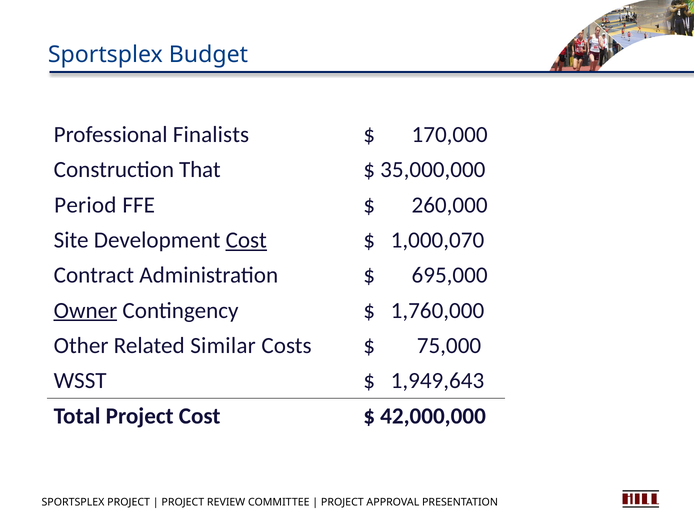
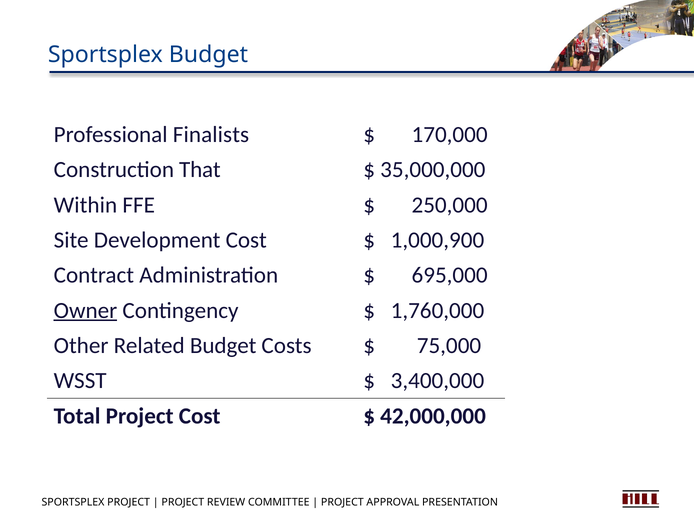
Period: Period -> Within (85, 205)
260,000: 260,000 -> 250,000 (450, 205)
Cost underline: present -> none (246, 240)
1,000,070: 1,000,070 -> 1,000,900 (437, 240)
Related Similar: Similar -> Budget (223, 346)
1,949,643: 1,949,643 -> 3,400,000 (437, 381)
